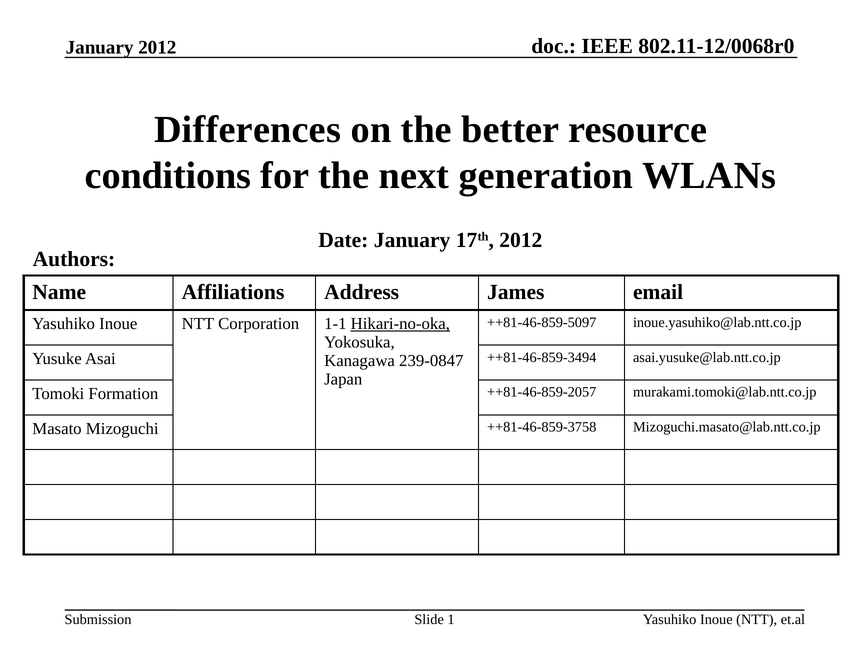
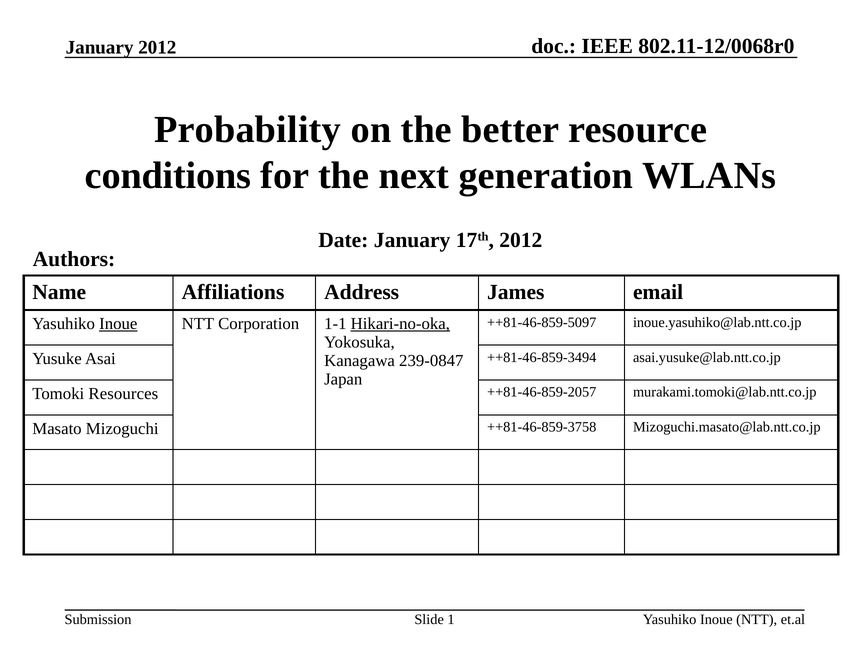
Differences: Differences -> Probability (248, 130)
Inoue underline: none -> present (118, 324)
Formation: Formation -> Resources (123, 394)
